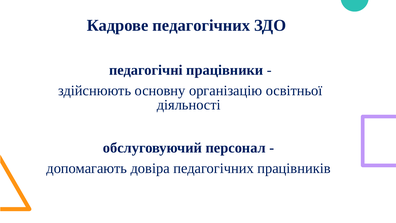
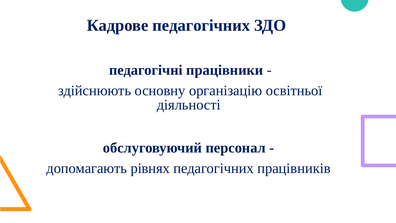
довіра: довіра -> рівнях (150, 168)
